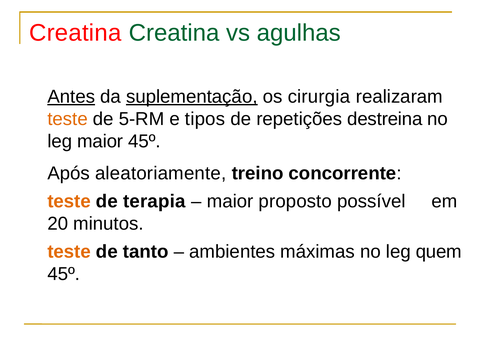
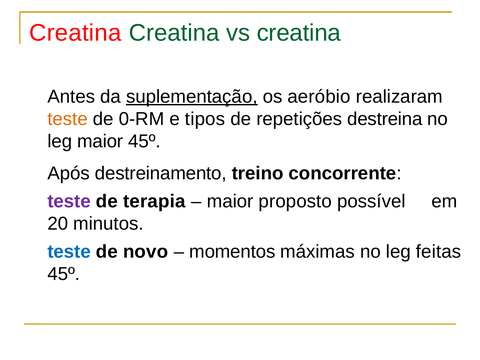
vs agulhas: agulhas -> creatina (299, 33)
Antes underline: present -> none (71, 97)
cirurgia: cirurgia -> aeróbio (319, 97)
5-RM: 5-RM -> 0-RM (142, 119)
aleatoriamente: aleatoriamente -> destreinamento (161, 173)
teste colour: orange -> purple (69, 201)
teste colour: orange -> blue (69, 252)
tanto: tanto -> novo (146, 252)
ambientes: ambientes -> momentos (232, 252)
quem: quem -> feitas (439, 252)
